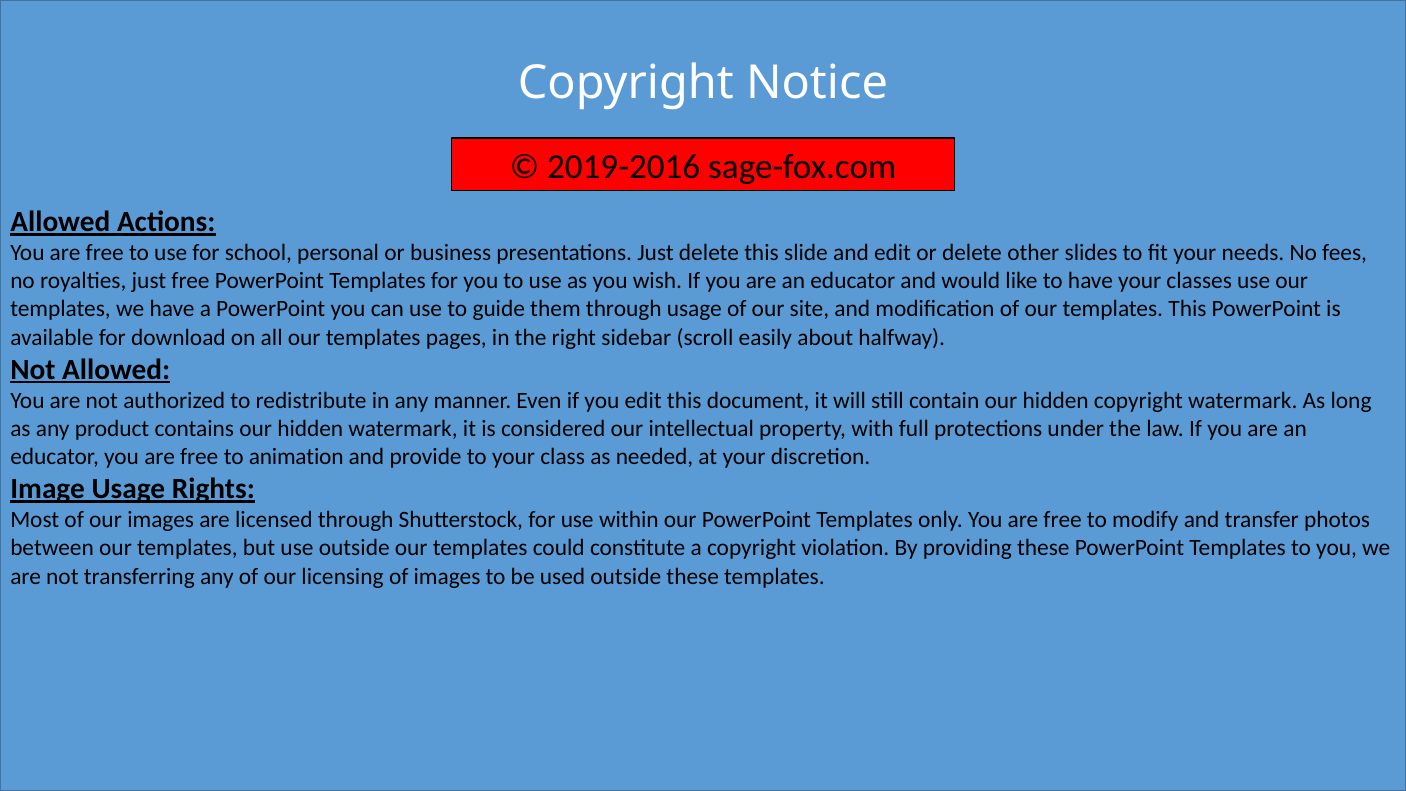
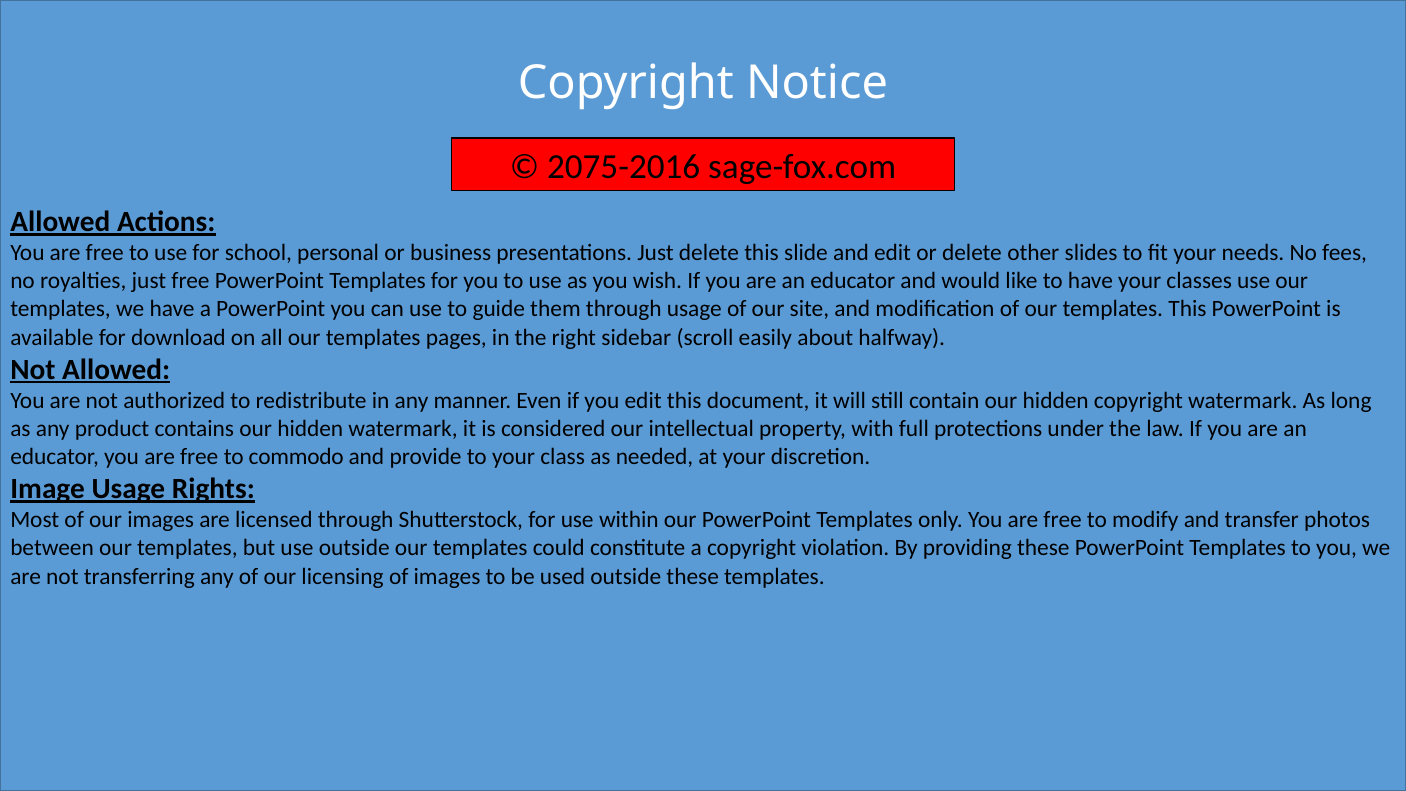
2019-2016: 2019-2016 -> 2075-2016 (624, 167)
animation: animation -> commodo (296, 457)
